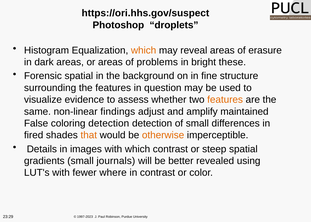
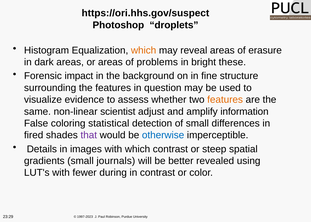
Forensic spatial: spatial -> impact (79, 76)
findings: findings -> scientist (118, 112)
maintained: maintained -> information (244, 112)
coloring detection: detection -> statistical (109, 123)
that colour: orange -> purple (89, 135)
otherwise colour: orange -> blue (163, 135)
where: where -> during (113, 173)
